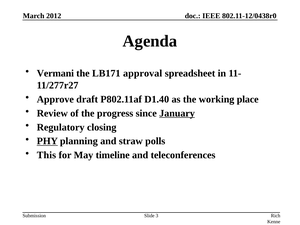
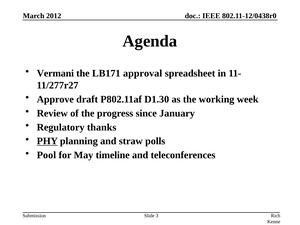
D1.40: D1.40 -> D1.30 (157, 99)
place: place -> week (248, 99)
January underline: present -> none (177, 113)
closing: closing -> thanks (102, 127)
This: This -> Pool (46, 155)
